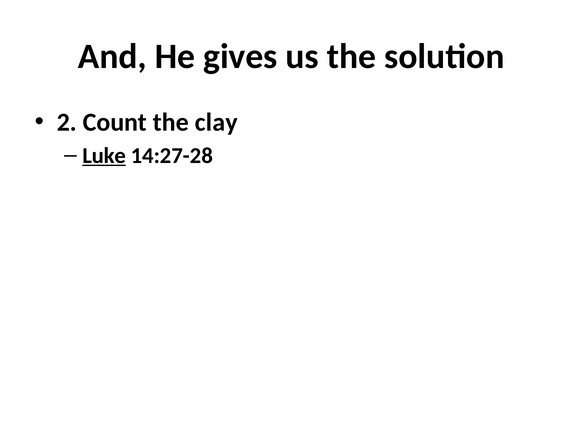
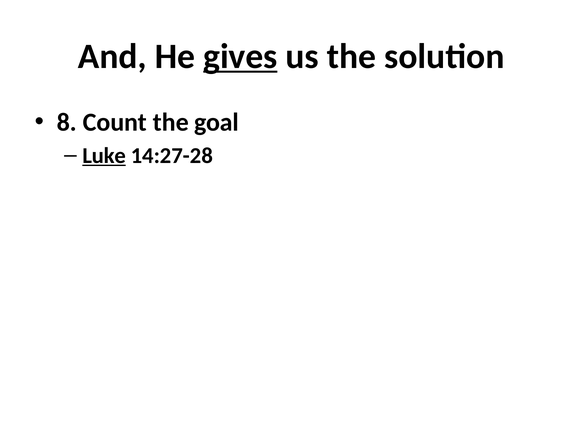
gives underline: none -> present (240, 56)
2: 2 -> 8 (67, 122)
clay: clay -> goal (217, 122)
